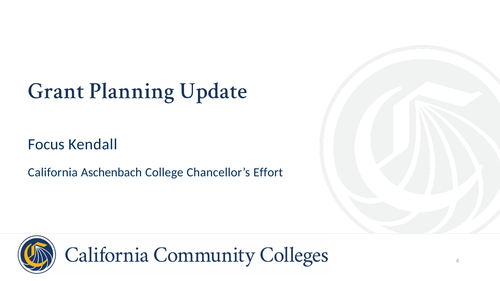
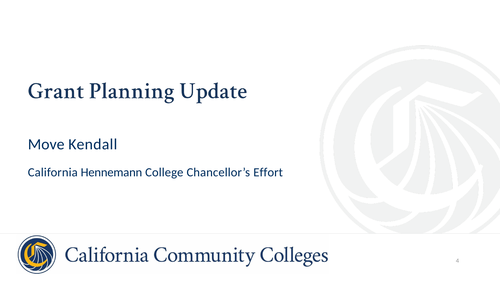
Focus: Focus -> Move (46, 145)
Aschenbach: Aschenbach -> Hennemann (111, 173)
